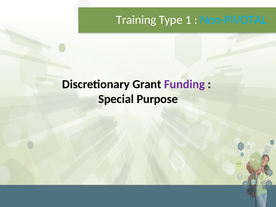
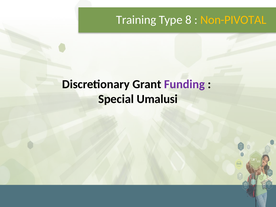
1: 1 -> 8 (188, 20)
Non-PIVOTAL colour: light blue -> yellow (233, 20)
Purpose: Purpose -> Umalusi (157, 99)
